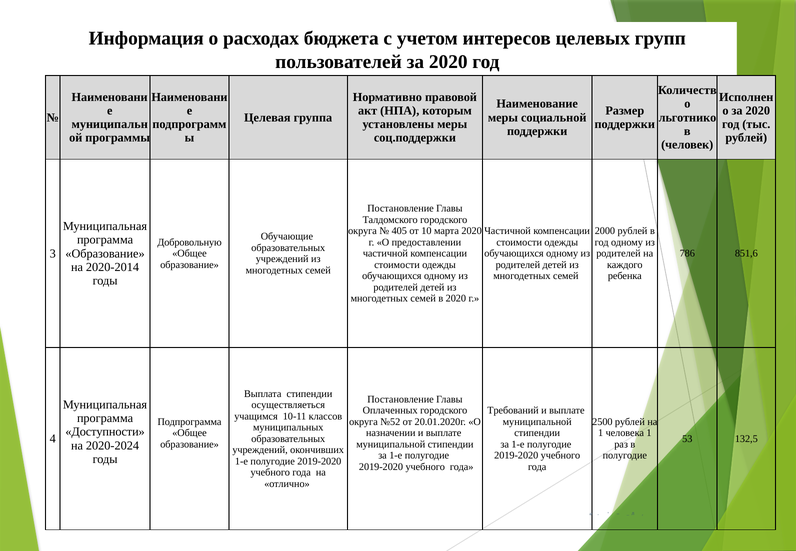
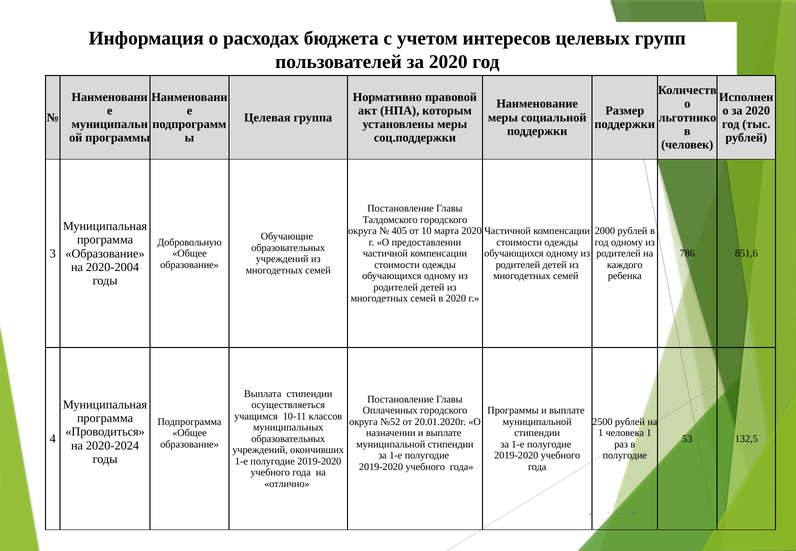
2020-2014: 2020-2014 -> 2020-2004 (112, 267)
Требований: Требований -> Программы (513, 411)
Доступности: Доступности -> Проводиться (105, 432)
